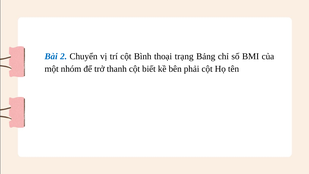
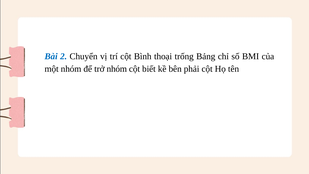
trạng: trạng -> trống (184, 56)
trở thanh: thanh -> nhóm (117, 69)
